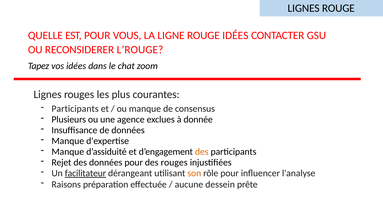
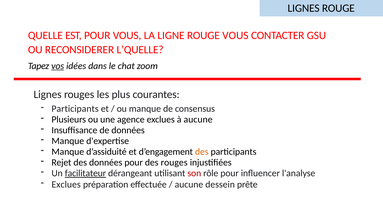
ROUGE IDÉES: IDÉES -> VOUS (235, 36)
L’ROUGE: L’ROUGE -> L’QUELLE (140, 50)
vos underline: none -> present (58, 66)
à donnée: donnée -> aucune (198, 120)
son colour: orange -> red (194, 174)
Raisons: Raisons -> Exclues (66, 185)
